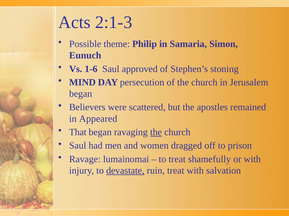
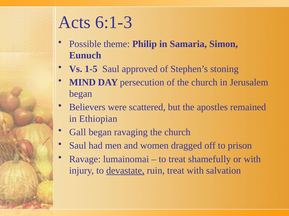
2:1-3: 2:1-3 -> 6:1-3 (114, 22)
1-6: 1-6 -> 1-5 (91, 69)
Appeared: Appeared -> Ethiopian (98, 119)
That: That -> Gall (78, 133)
the underline: present -> none (156, 133)
